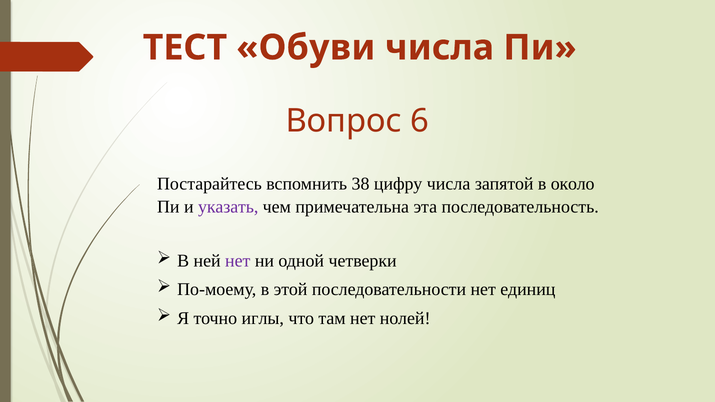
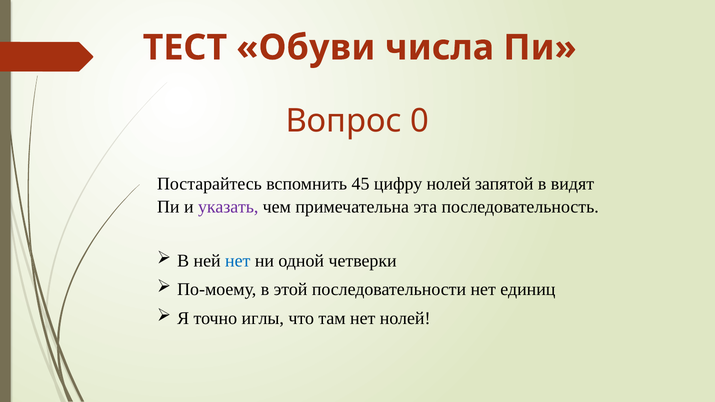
6: 6 -> 0 (420, 121)
38: 38 -> 45 (361, 184)
цифру числа: числа -> нолей (449, 184)
около: около -> видят (573, 184)
нет colour: purple -> blue (238, 261)
